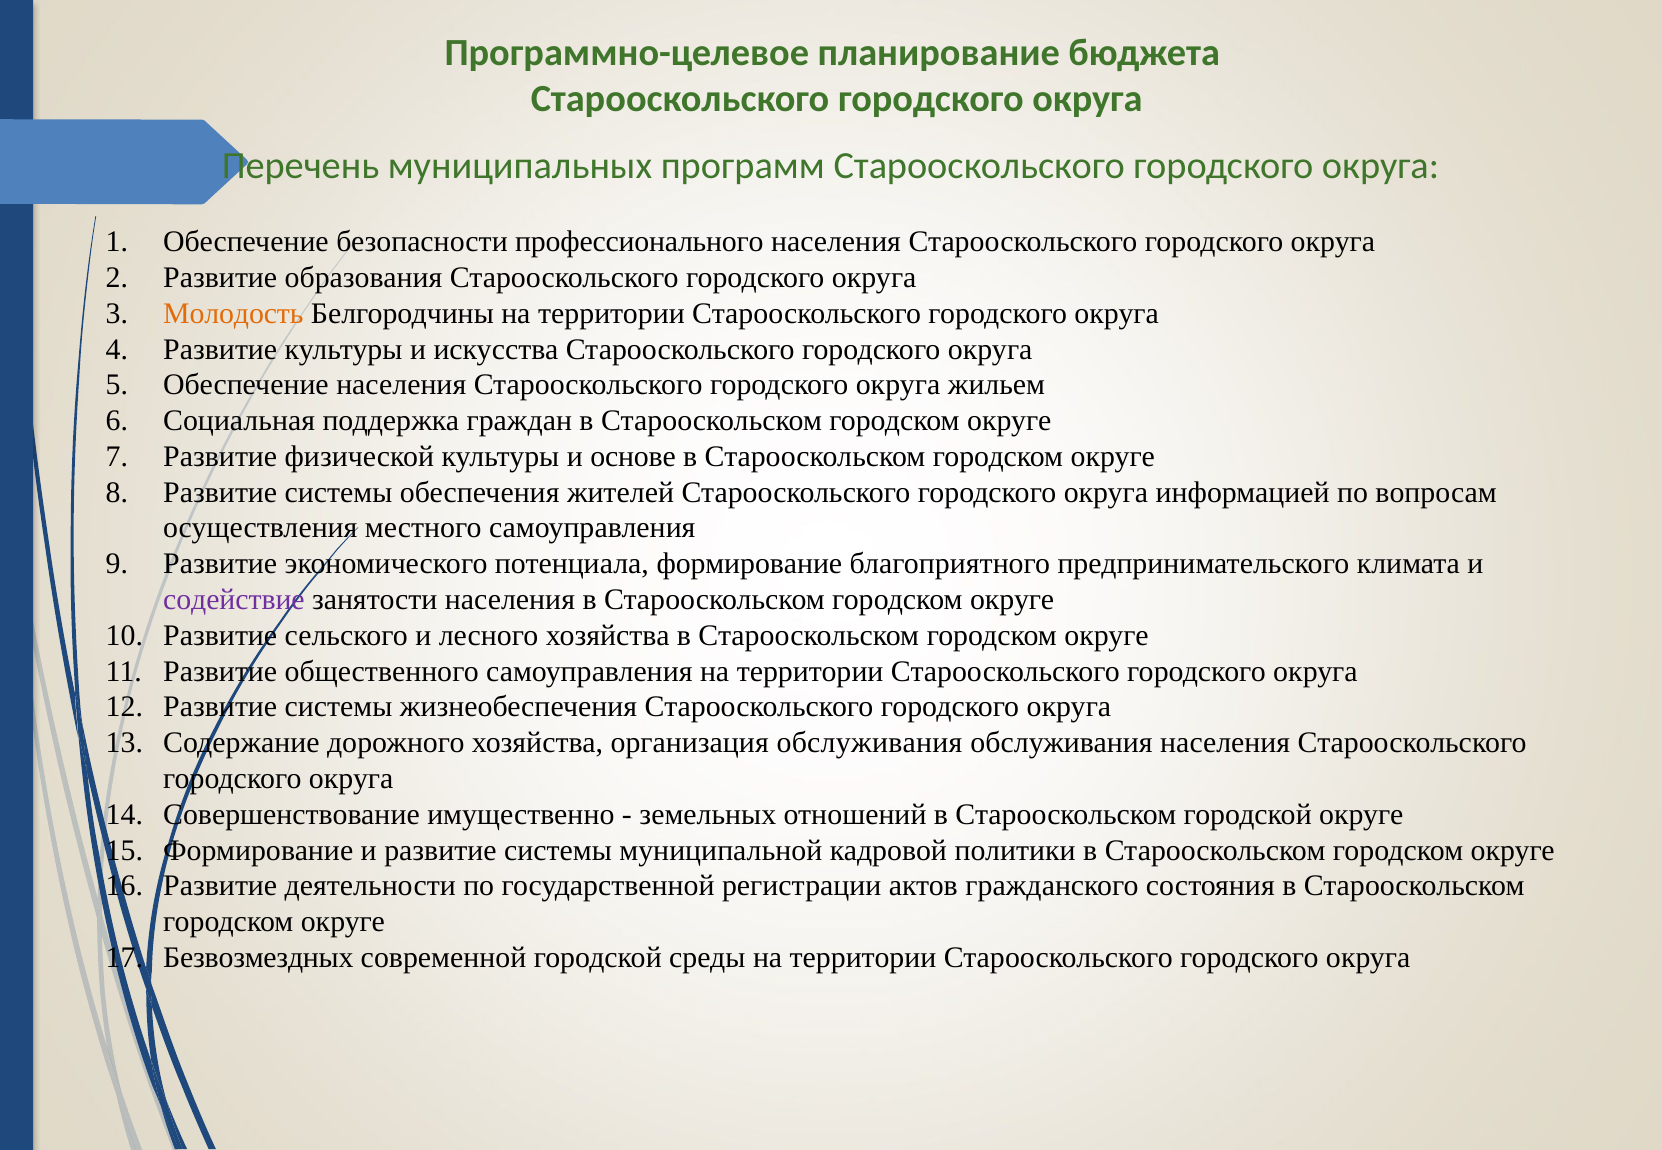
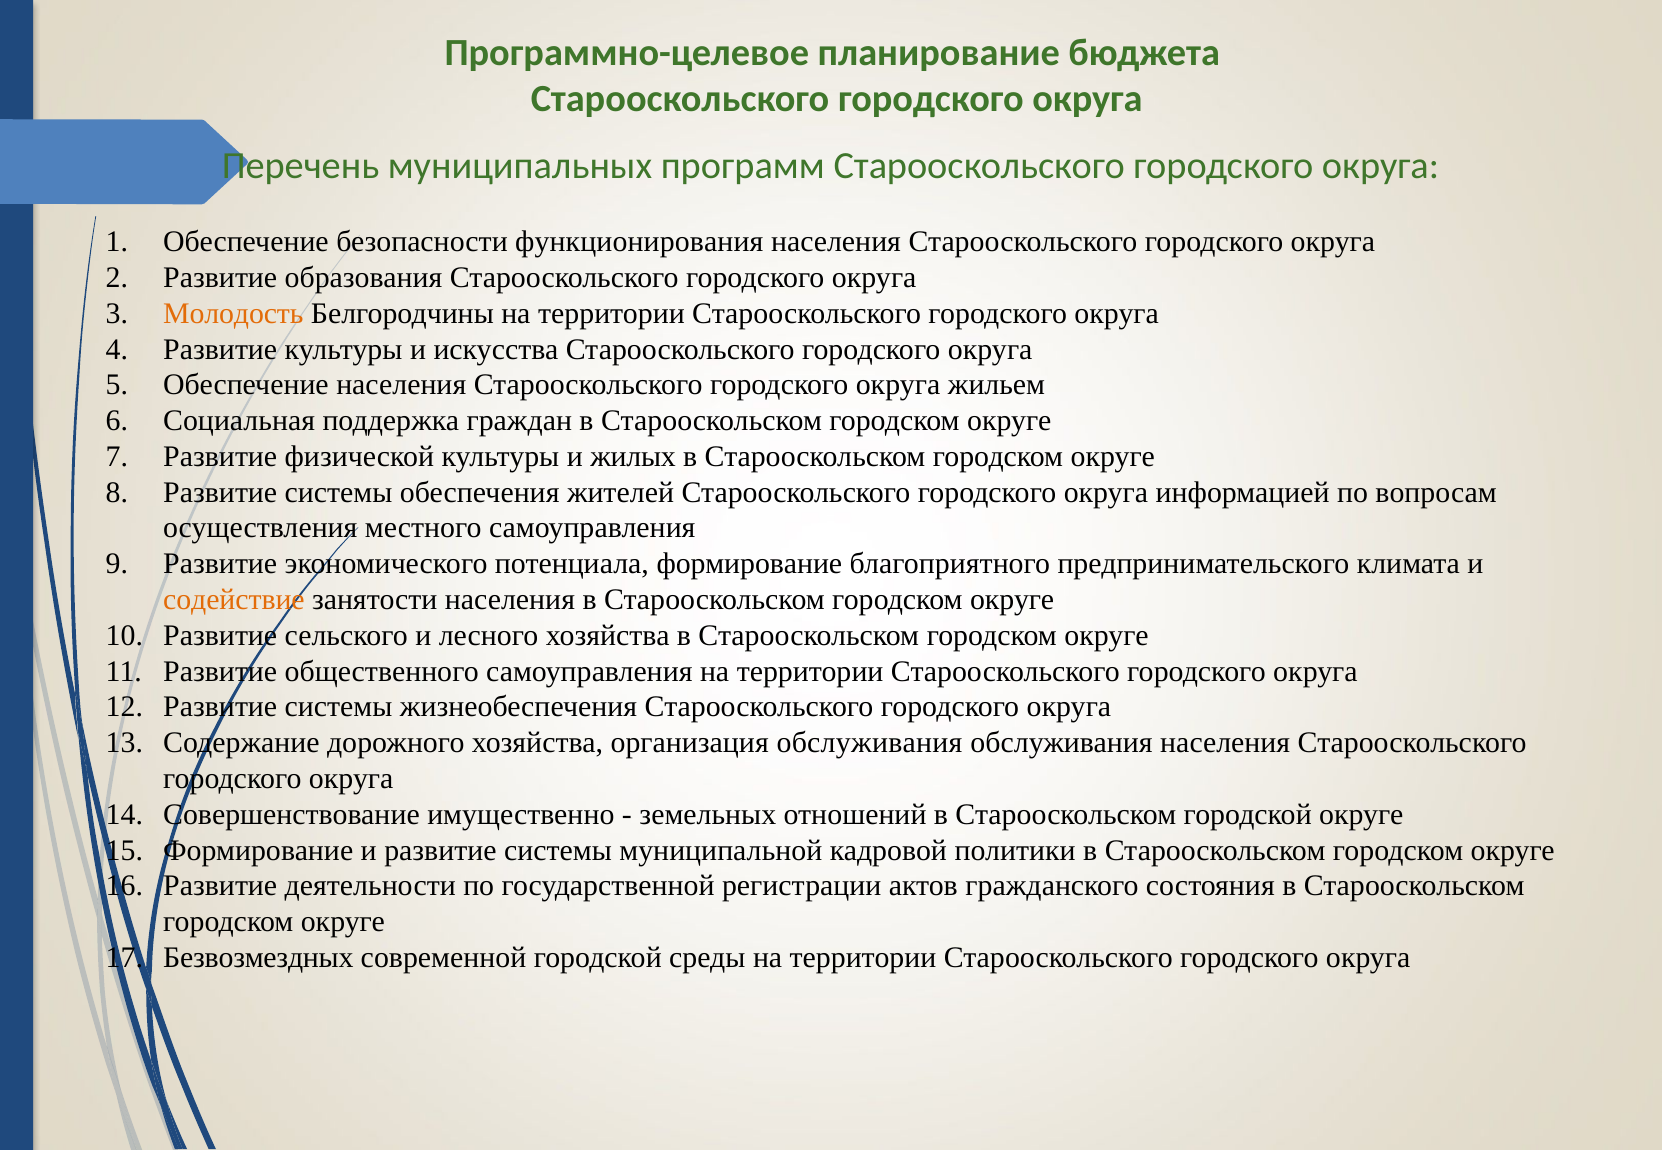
профессионального: профессионального -> функционирования (639, 242)
основе: основе -> жилых (633, 457)
содействие colour: purple -> orange (234, 600)
